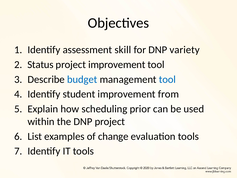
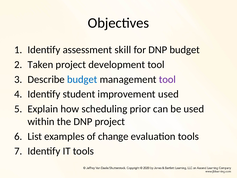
DNP variety: variety -> budget (185, 50)
Status: Status -> Taken (40, 64)
project improvement: improvement -> development (117, 64)
tool colour: blue -> purple (167, 79)
improvement from: from -> used (168, 94)
